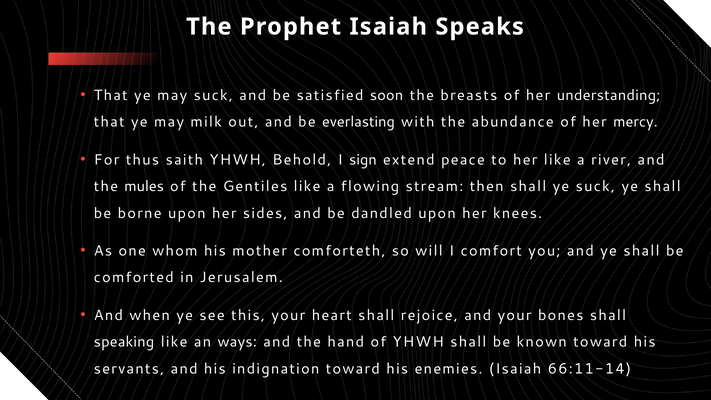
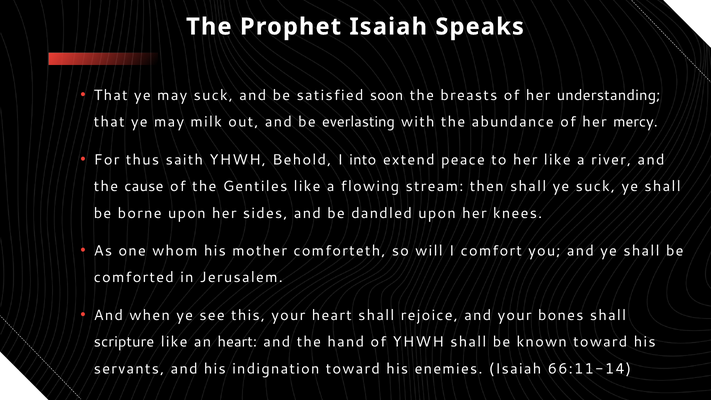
sign: sign -> into (363, 160)
mules: mules -> cause (144, 186)
speaking: speaking -> scripture (124, 342)
an ways: ways -> heart (237, 342)
